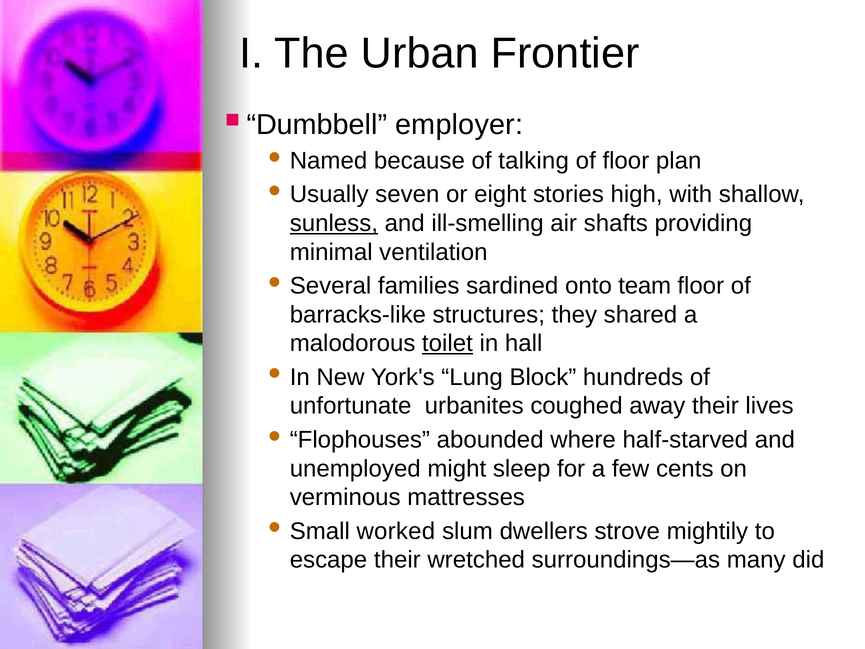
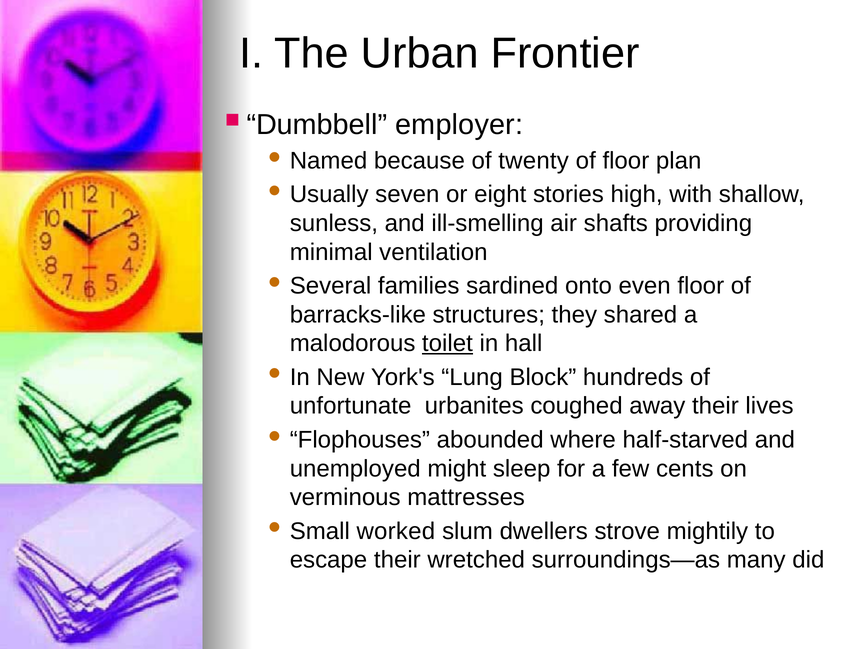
talking: talking -> twenty (534, 161)
sunless underline: present -> none (334, 223)
team: team -> even (645, 286)
